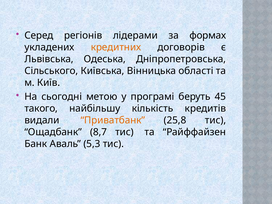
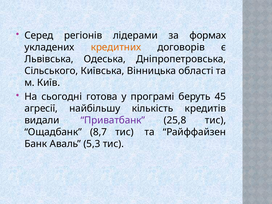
метою: метою -> готова (102, 97)
такого: такого -> агресії (41, 108)
Приватбанк colour: orange -> purple (113, 120)
